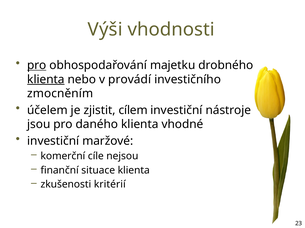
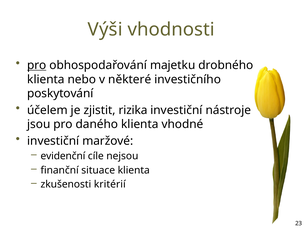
klienta underline: present -> none (46, 80)
provádí: provádí -> některé (130, 80)
zmocněním: zmocněním -> poskytování (60, 94)
cílem: cílem -> rizika (133, 110)
komerční: komerční -> evidenční (63, 156)
